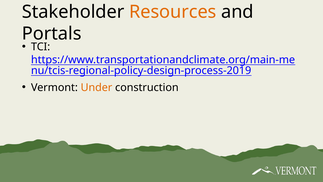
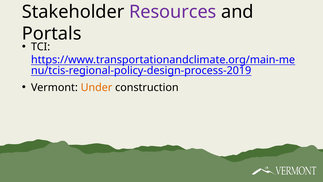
Resources colour: orange -> purple (173, 12)
